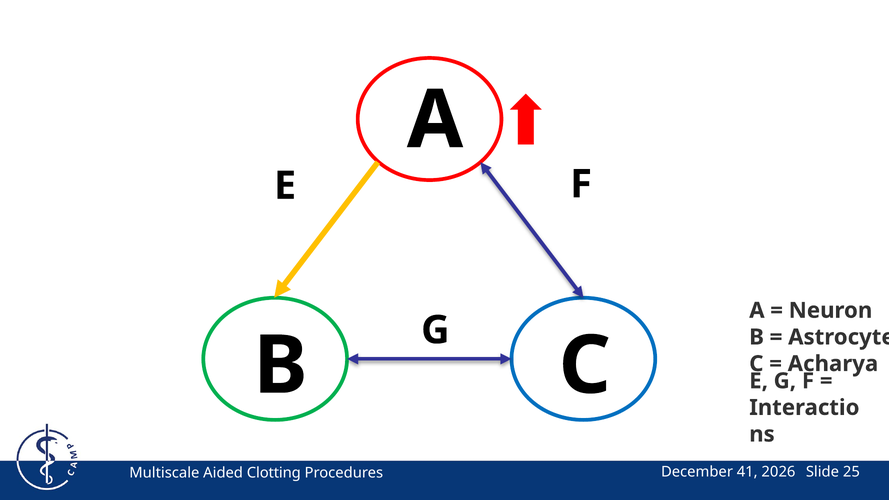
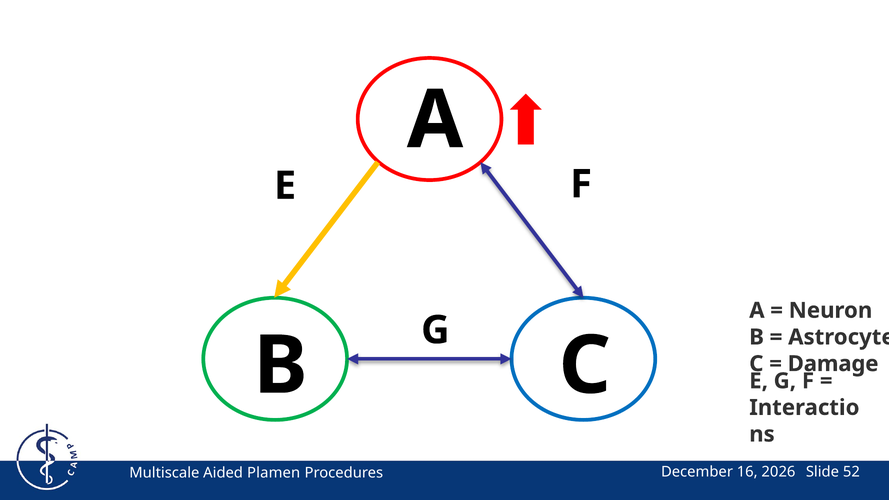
Acharya: Acharya -> Damage (833, 364)
41: 41 -> 16 (747, 472)
Clotting: Clotting -> Plamen (274, 473)
25: 25 -> 52 (851, 472)
